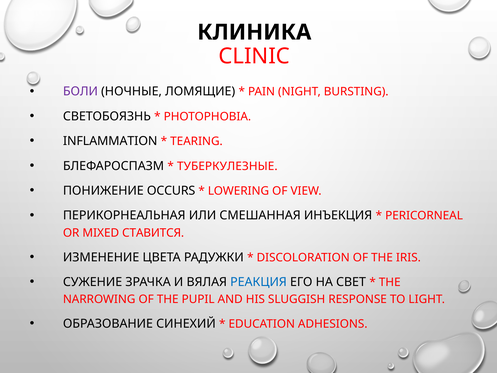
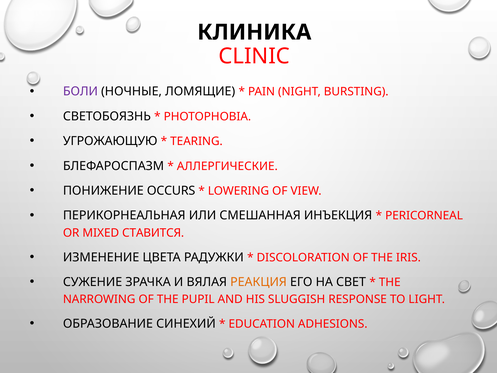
INFLAMMATION: INFLAMMATION -> УГРОЖАЮЩУЮ (110, 141)
ТУБЕРКУЛЕЗНЫЕ: ТУБЕРКУЛЕЗНЫЕ -> АЛЛЕРГИЧЕСКИЕ (227, 166)
РЕАКЦИЯ colour: blue -> orange (259, 282)
